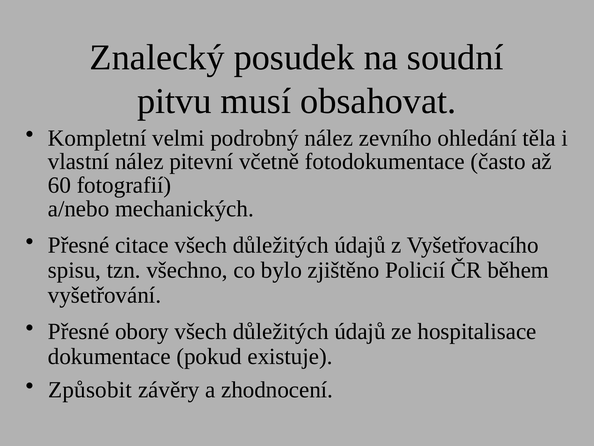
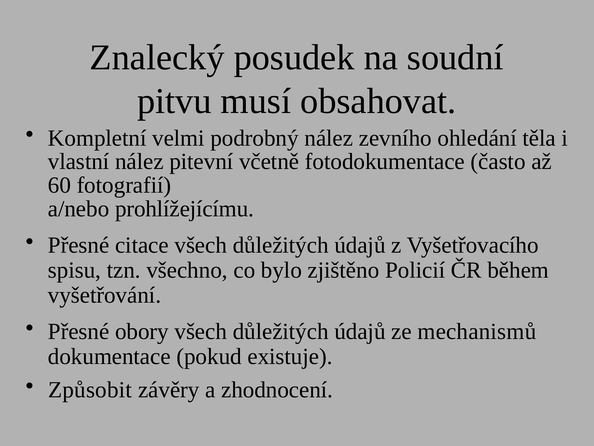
mechanických: mechanických -> prohlížejícímu (184, 209)
hospitalisace: hospitalisace -> mechanismů (477, 331)
